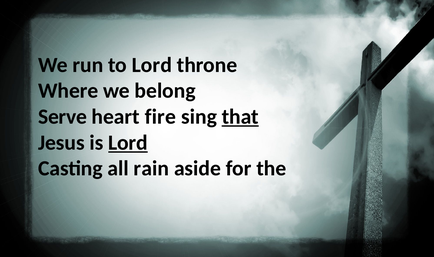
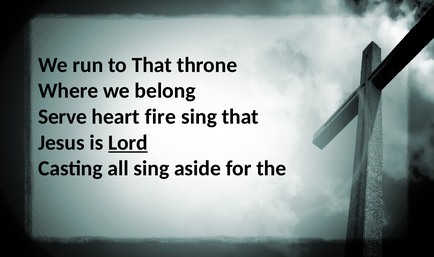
to Lord: Lord -> That (152, 65)
that underline: present -> none (240, 117)
all rain: rain -> sing (151, 169)
